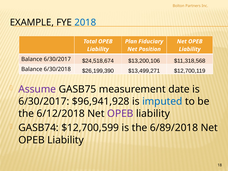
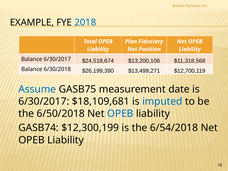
Assume colour: purple -> blue (37, 89)
$96,941,928: $96,941,928 -> $18,109,681 (101, 101)
6/12/2018: 6/12/2018 -> 6/50/2018 (61, 114)
OPEB colour: purple -> blue (120, 114)
$12,700,599: $12,700,599 -> $12,300,199 (90, 128)
6/89/2018: 6/89/2018 -> 6/54/2018 (174, 128)
